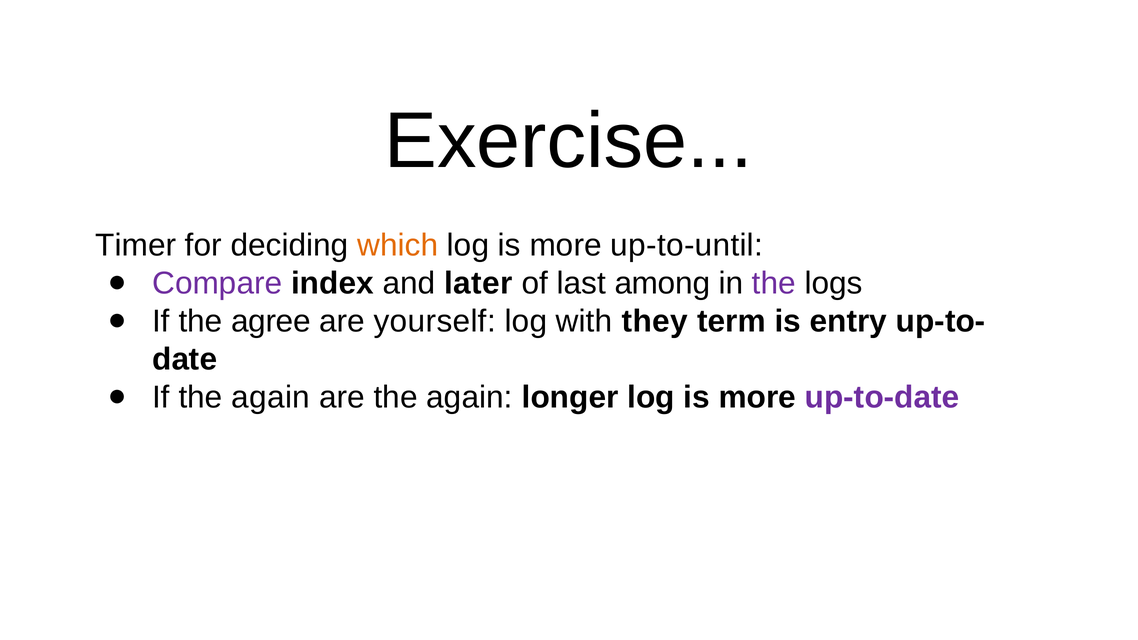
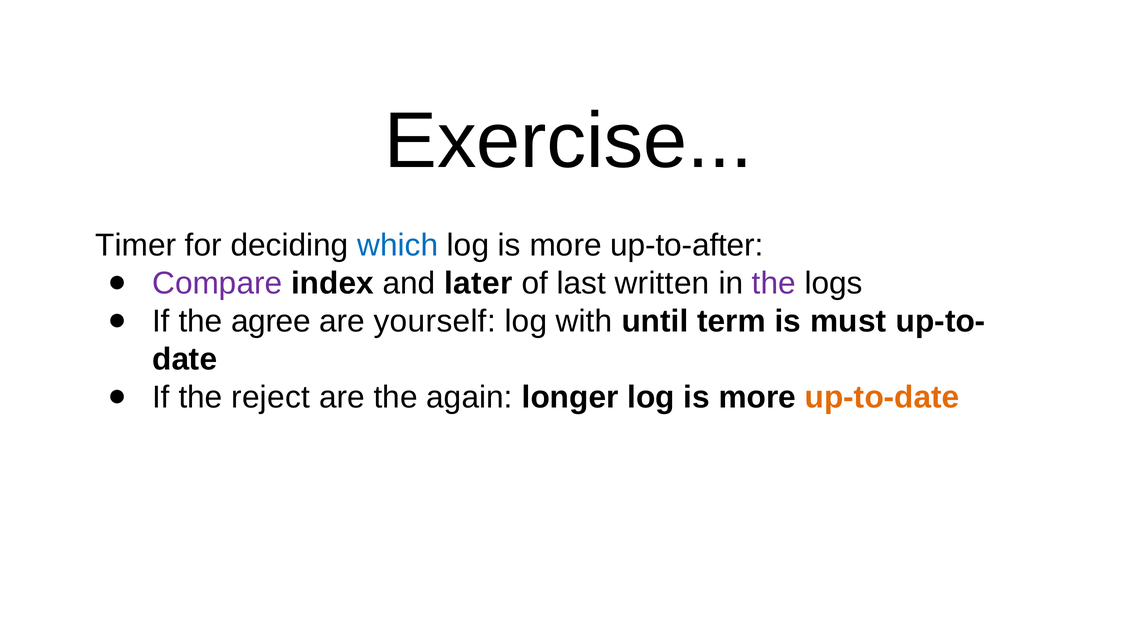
which colour: orange -> blue (398, 245)
up-to-until: up-to-until -> up-to-after (687, 245)
among: among -> written (662, 283)
they: they -> until (655, 321)
entry: entry -> must (848, 321)
If the again: again -> reject (271, 397)
up-to-date colour: purple -> orange (882, 397)
